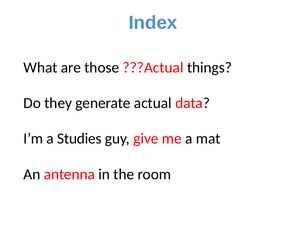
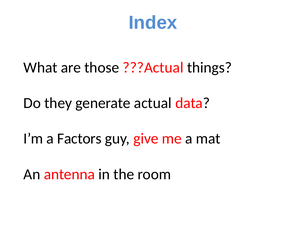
Studies: Studies -> Factors (79, 138)
